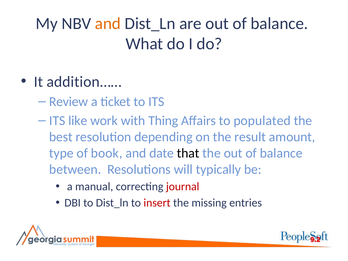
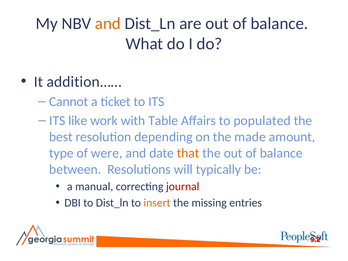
Review: Review -> Cannot (69, 102)
Thing: Thing -> Table (163, 121)
result: result -> made (250, 137)
book: book -> were (107, 153)
that colour: black -> orange (188, 153)
insert colour: red -> orange (157, 203)
